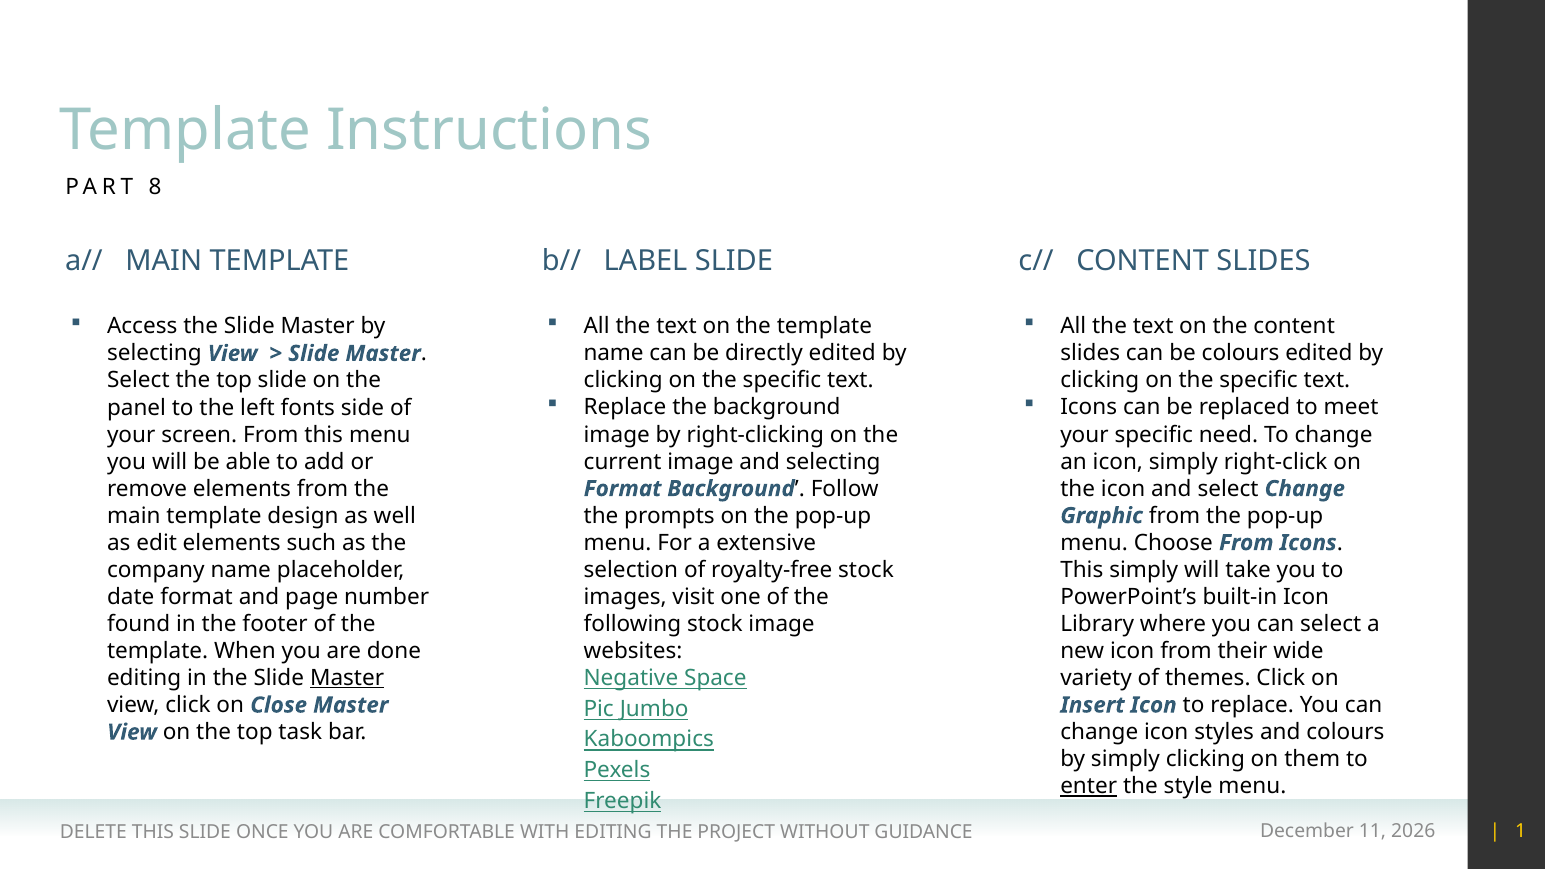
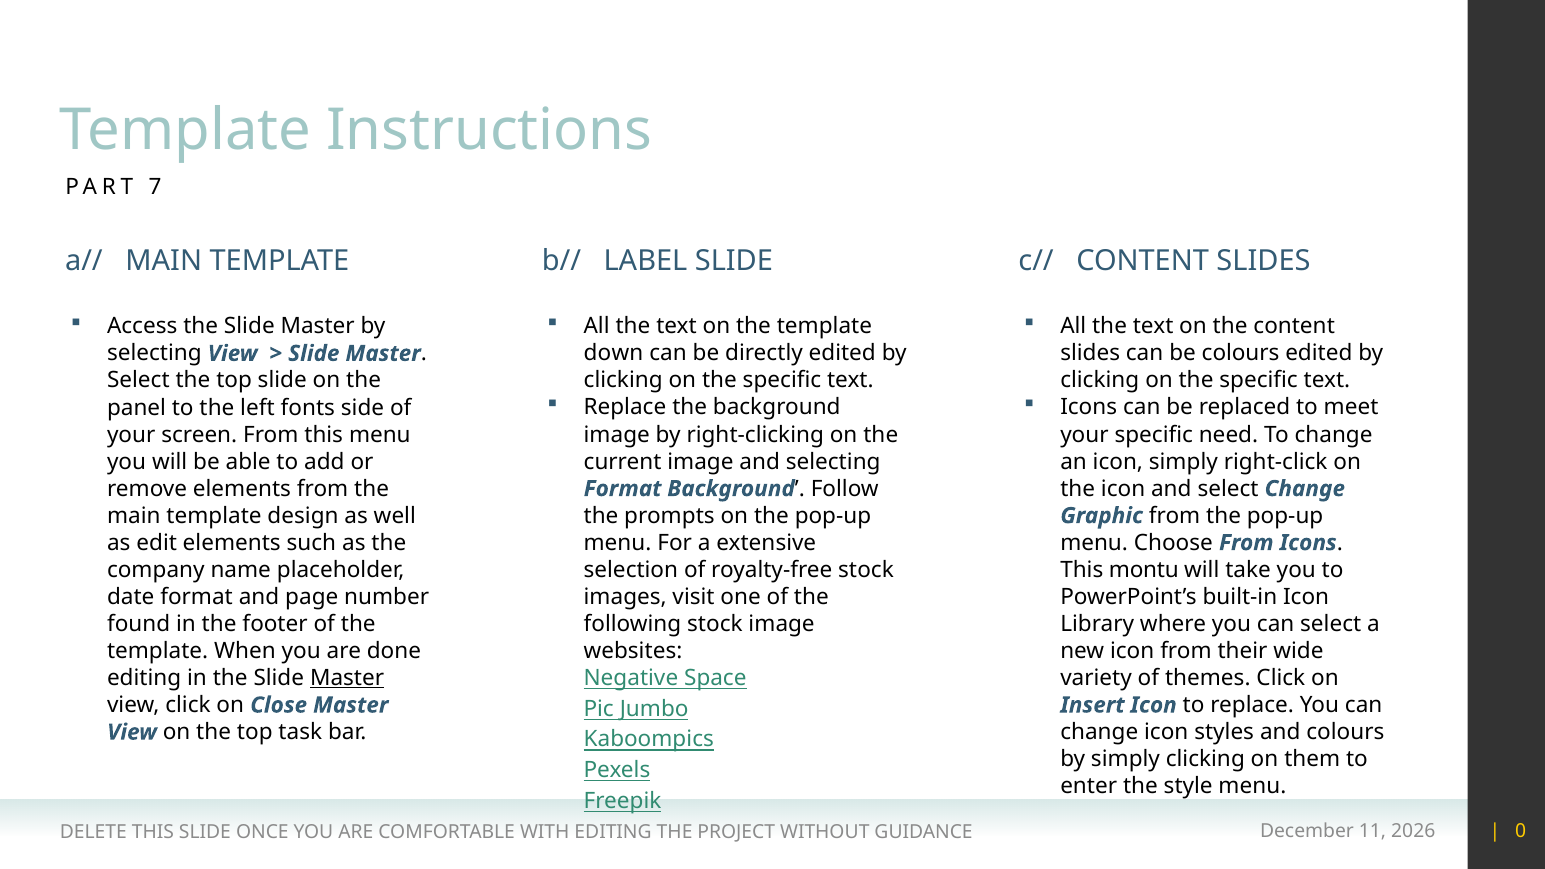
8: 8 -> 7 (155, 187)
name: name -> down (614, 353)
This simply: simply -> montu (1144, 570)
enter underline: present -> none (1089, 786)
1: 1 -> 0 (1521, 831)
